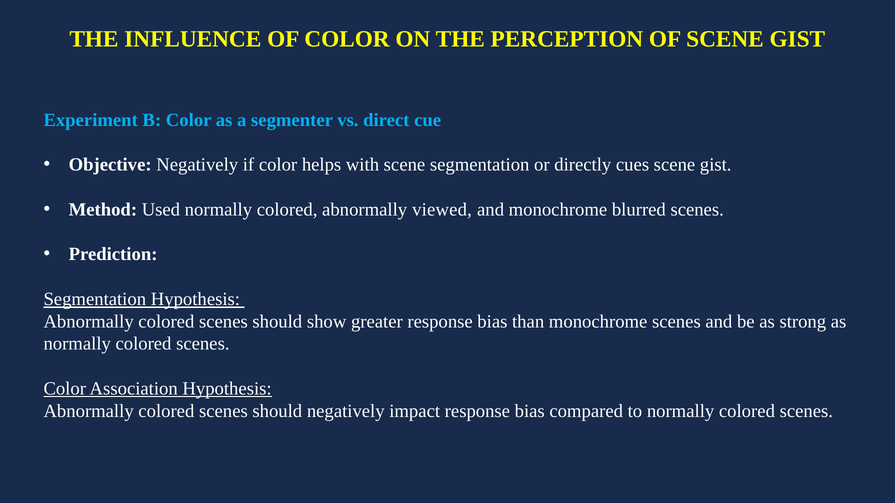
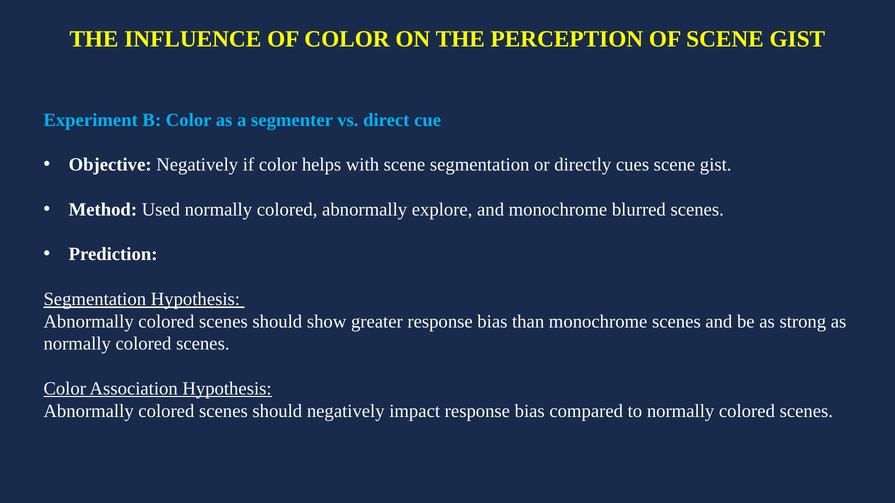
viewed: viewed -> explore (442, 210)
